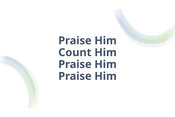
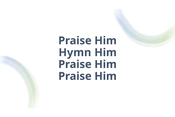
Count: Count -> Hymn (75, 52)
